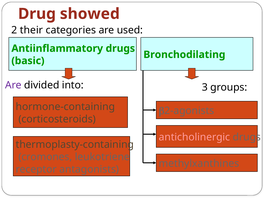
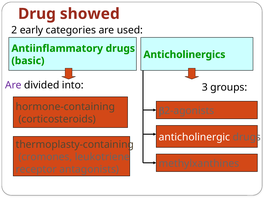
their: their -> early (32, 30)
Bronchodilating: Bronchodilating -> Anticholinergics (184, 55)
anticholinergic colour: pink -> white (194, 137)
